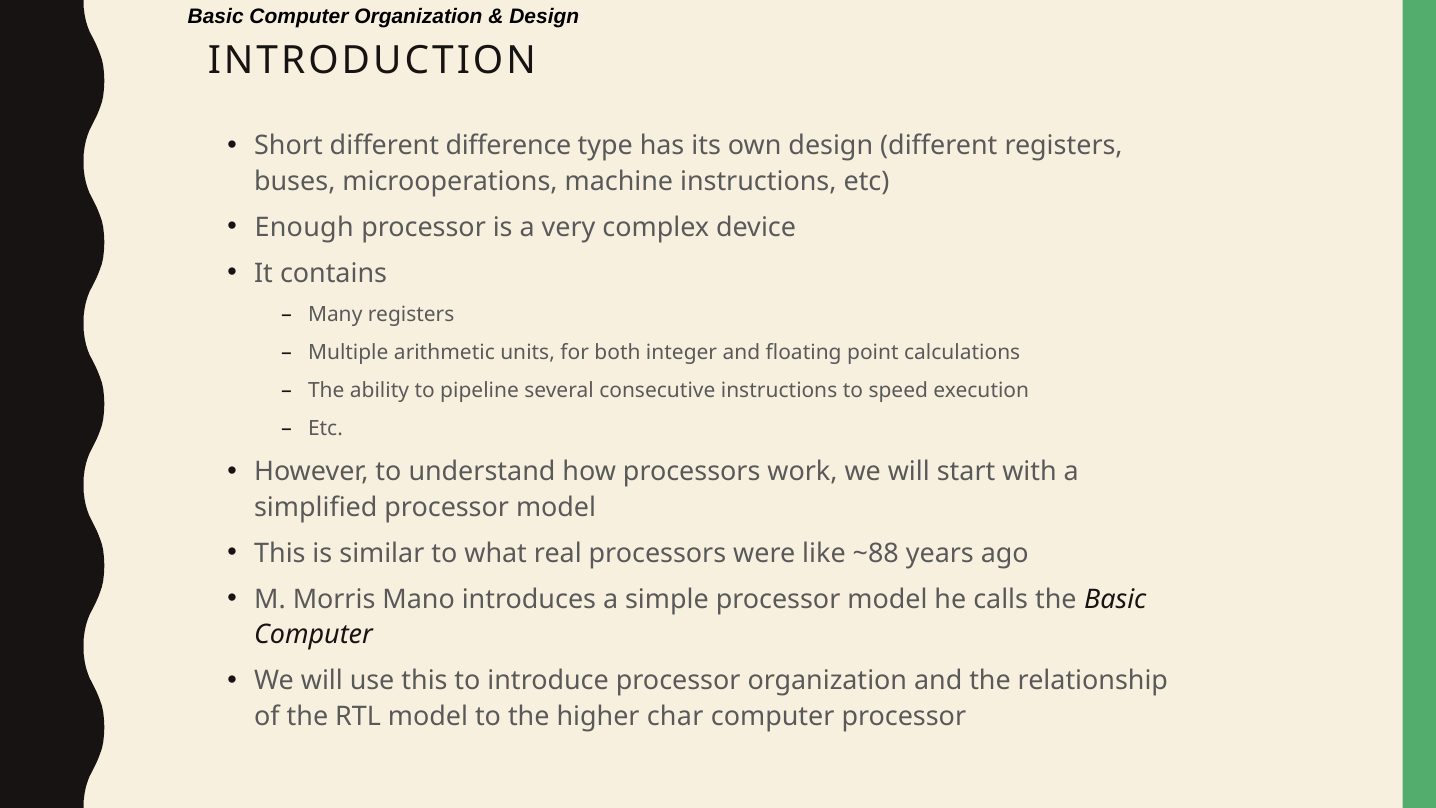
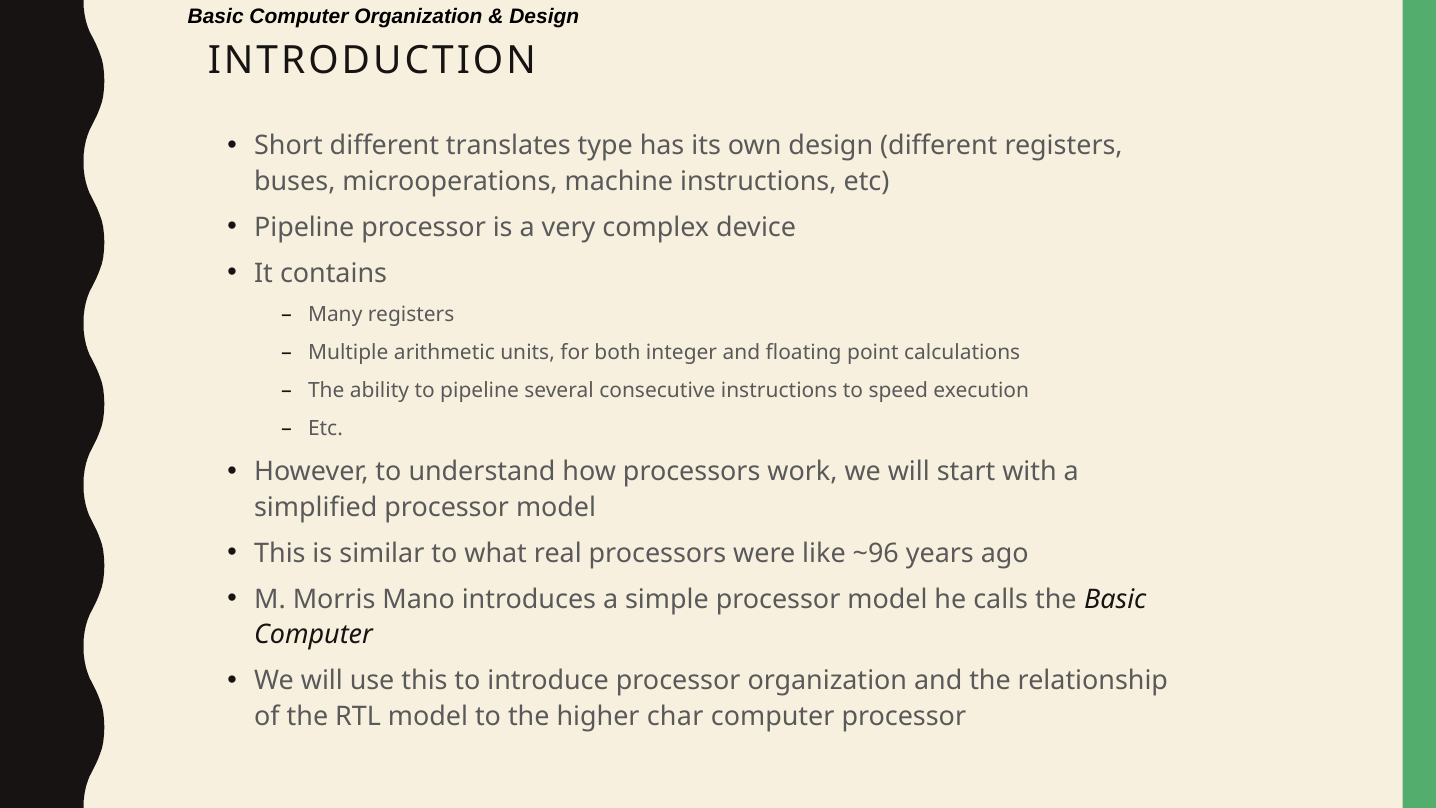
difference: difference -> translates (508, 146)
Enough: Enough -> Pipeline (304, 227)
~88: ~88 -> ~96 (876, 553)
